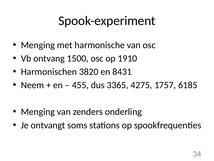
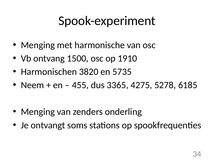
8431: 8431 -> 5735 (122, 72)
1757: 1757 -> 5278 (165, 85)
